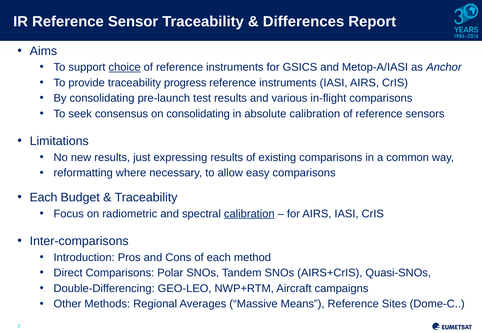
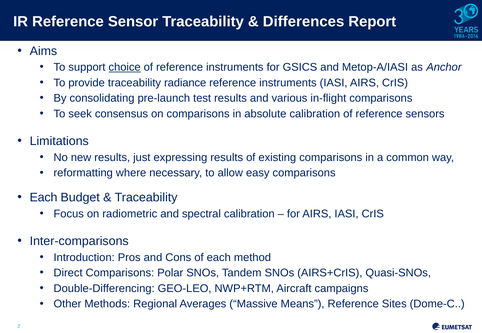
progress: progress -> radiance (185, 83)
on consolidating: consolidating -> comparisons (198, 114)
calibration underline: present -> none (249, 214)
